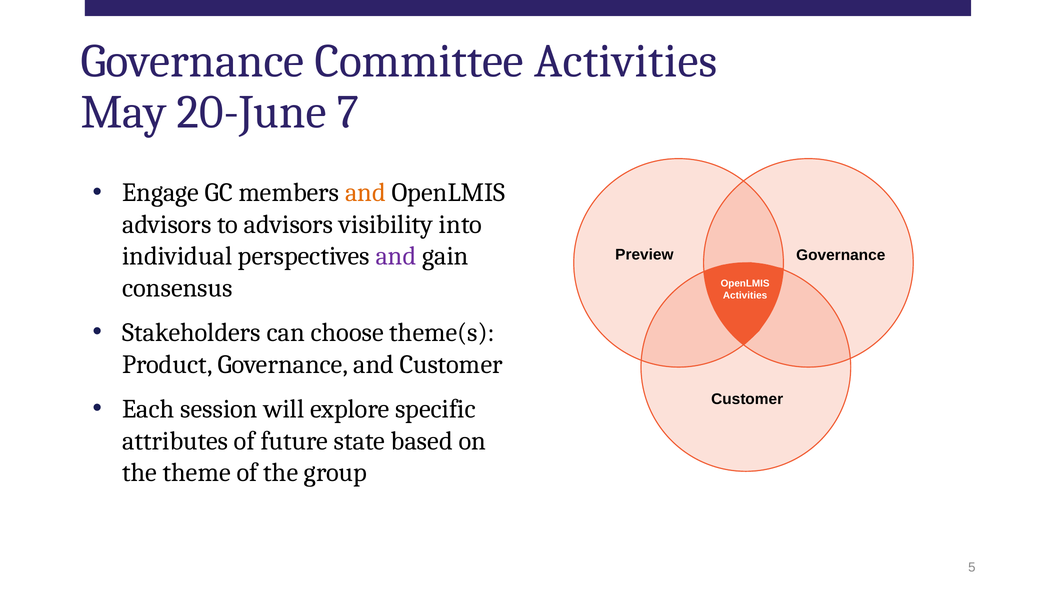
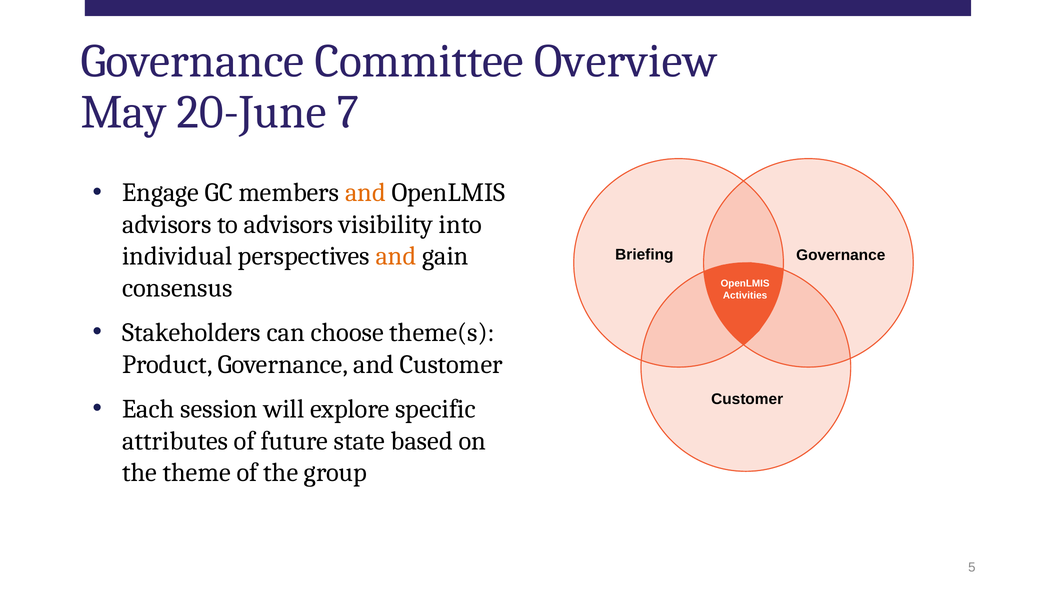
Committee Activities: Activities -> Overview (626, 61)
and colour: purple -> orange (396, 256)
Preview: Preview -> Briefing (644, 254)
